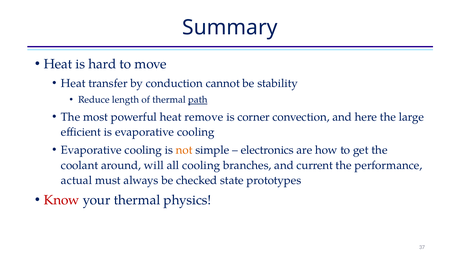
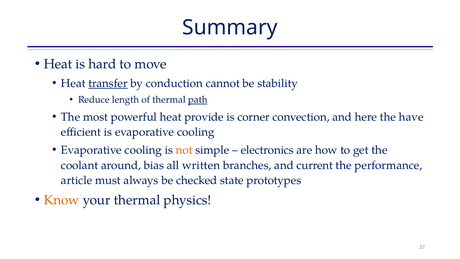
transfer underline: none -> present (108, 83)
remove: remove -> provide (204, 117)
large: large -> have (411, 117)
will: will -> bias (154, 165)
all cooling: cooling -> written (201, 165)
actual: actual -> article (77, 180)
Know colour: red -> orange (62, 200)
